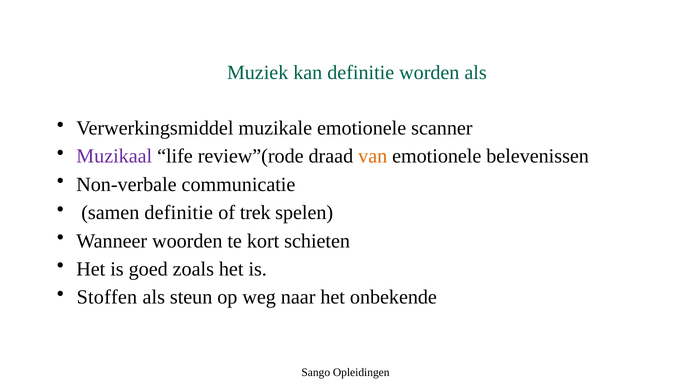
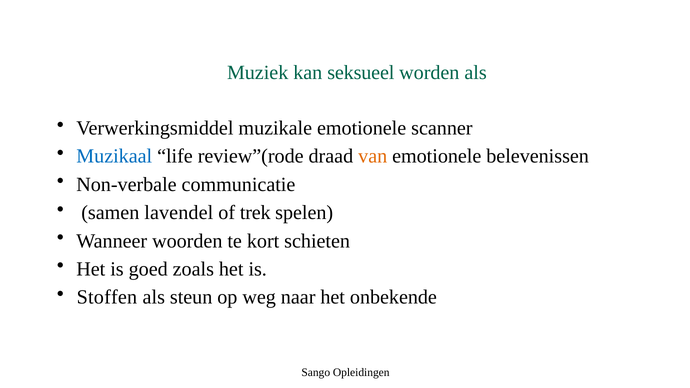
kan definitie: definitie -> seksueel (361, 73)
Muzikaal colour: purple -> blue (114, 156)
samen definitie: definitie -> lavendel (179, 213)
